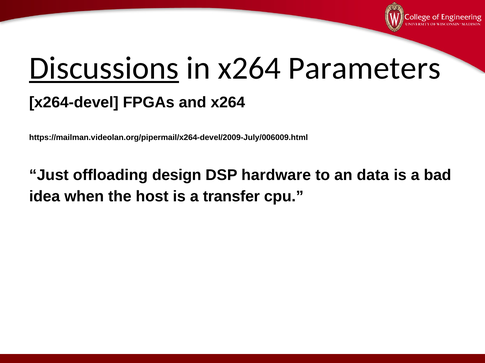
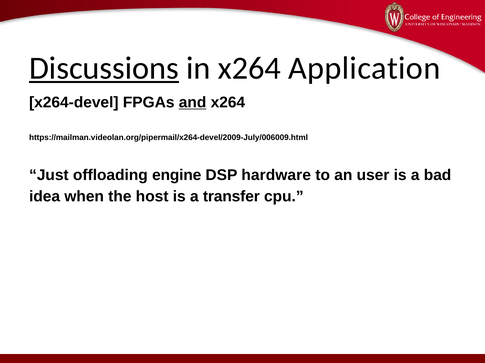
Parameters: Parameters -> Application (364, 68)
and underline: none -> present (193, 103)
design: design -> engine (177, 176)
data: data -> user (373, 176)
